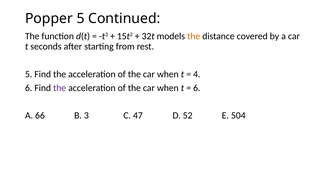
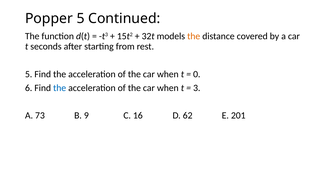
4: 4 -> 0 (197, 74)
the colour: purple -> blue (60, 88)
6: 6 -> 3 (197, 88)
66: 66 -> 73 (40, 115)
3: 3 -> 9 (86, 115)
47: 47 -> 16 (138, 115)
52: 52 -> 62 (188, 115)
504: 504 -> 201 (238, 115)
